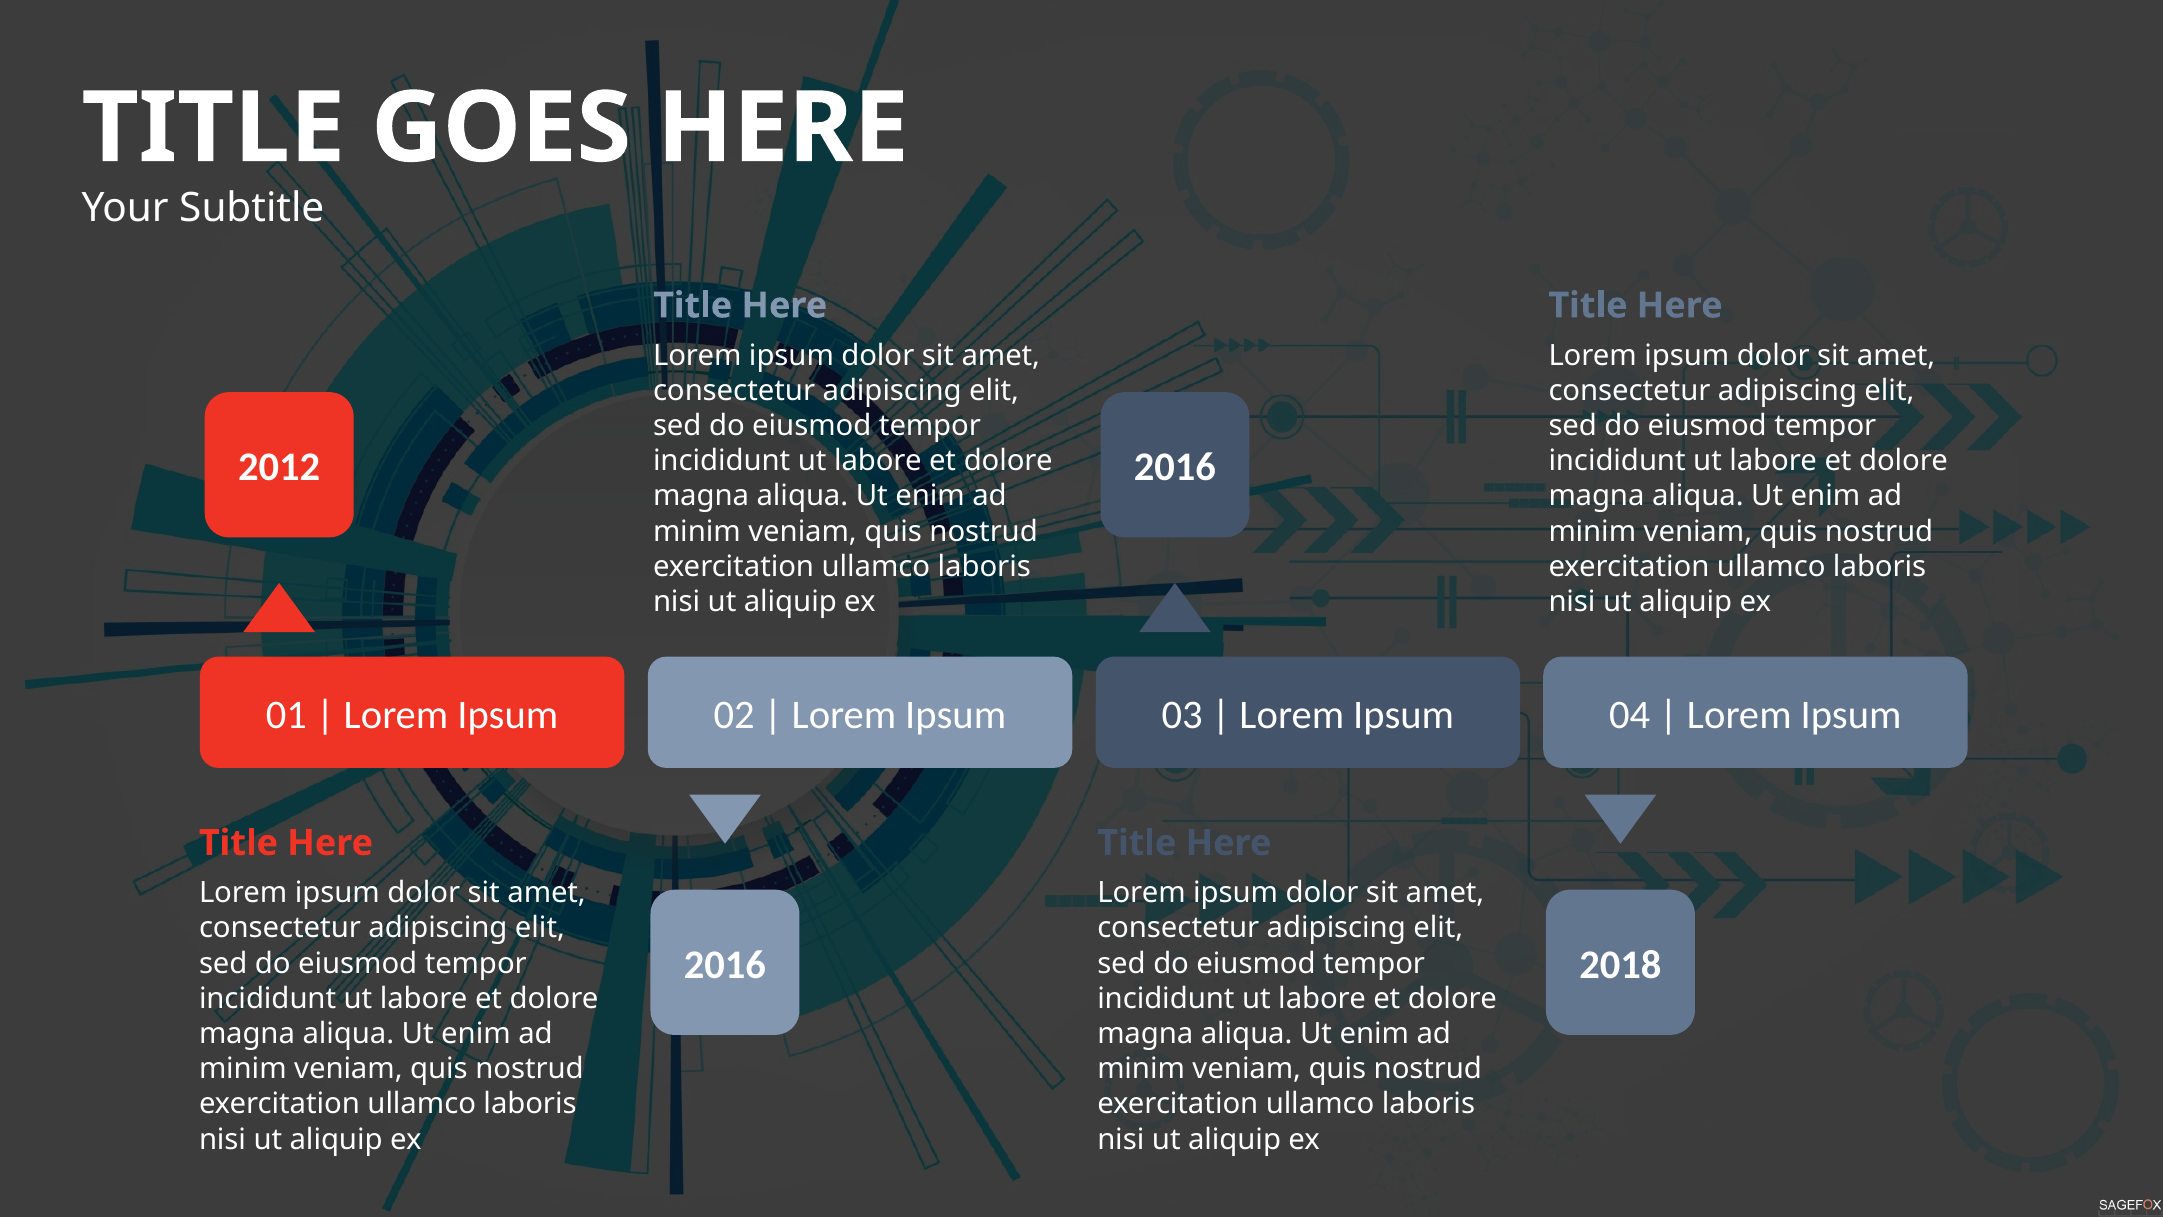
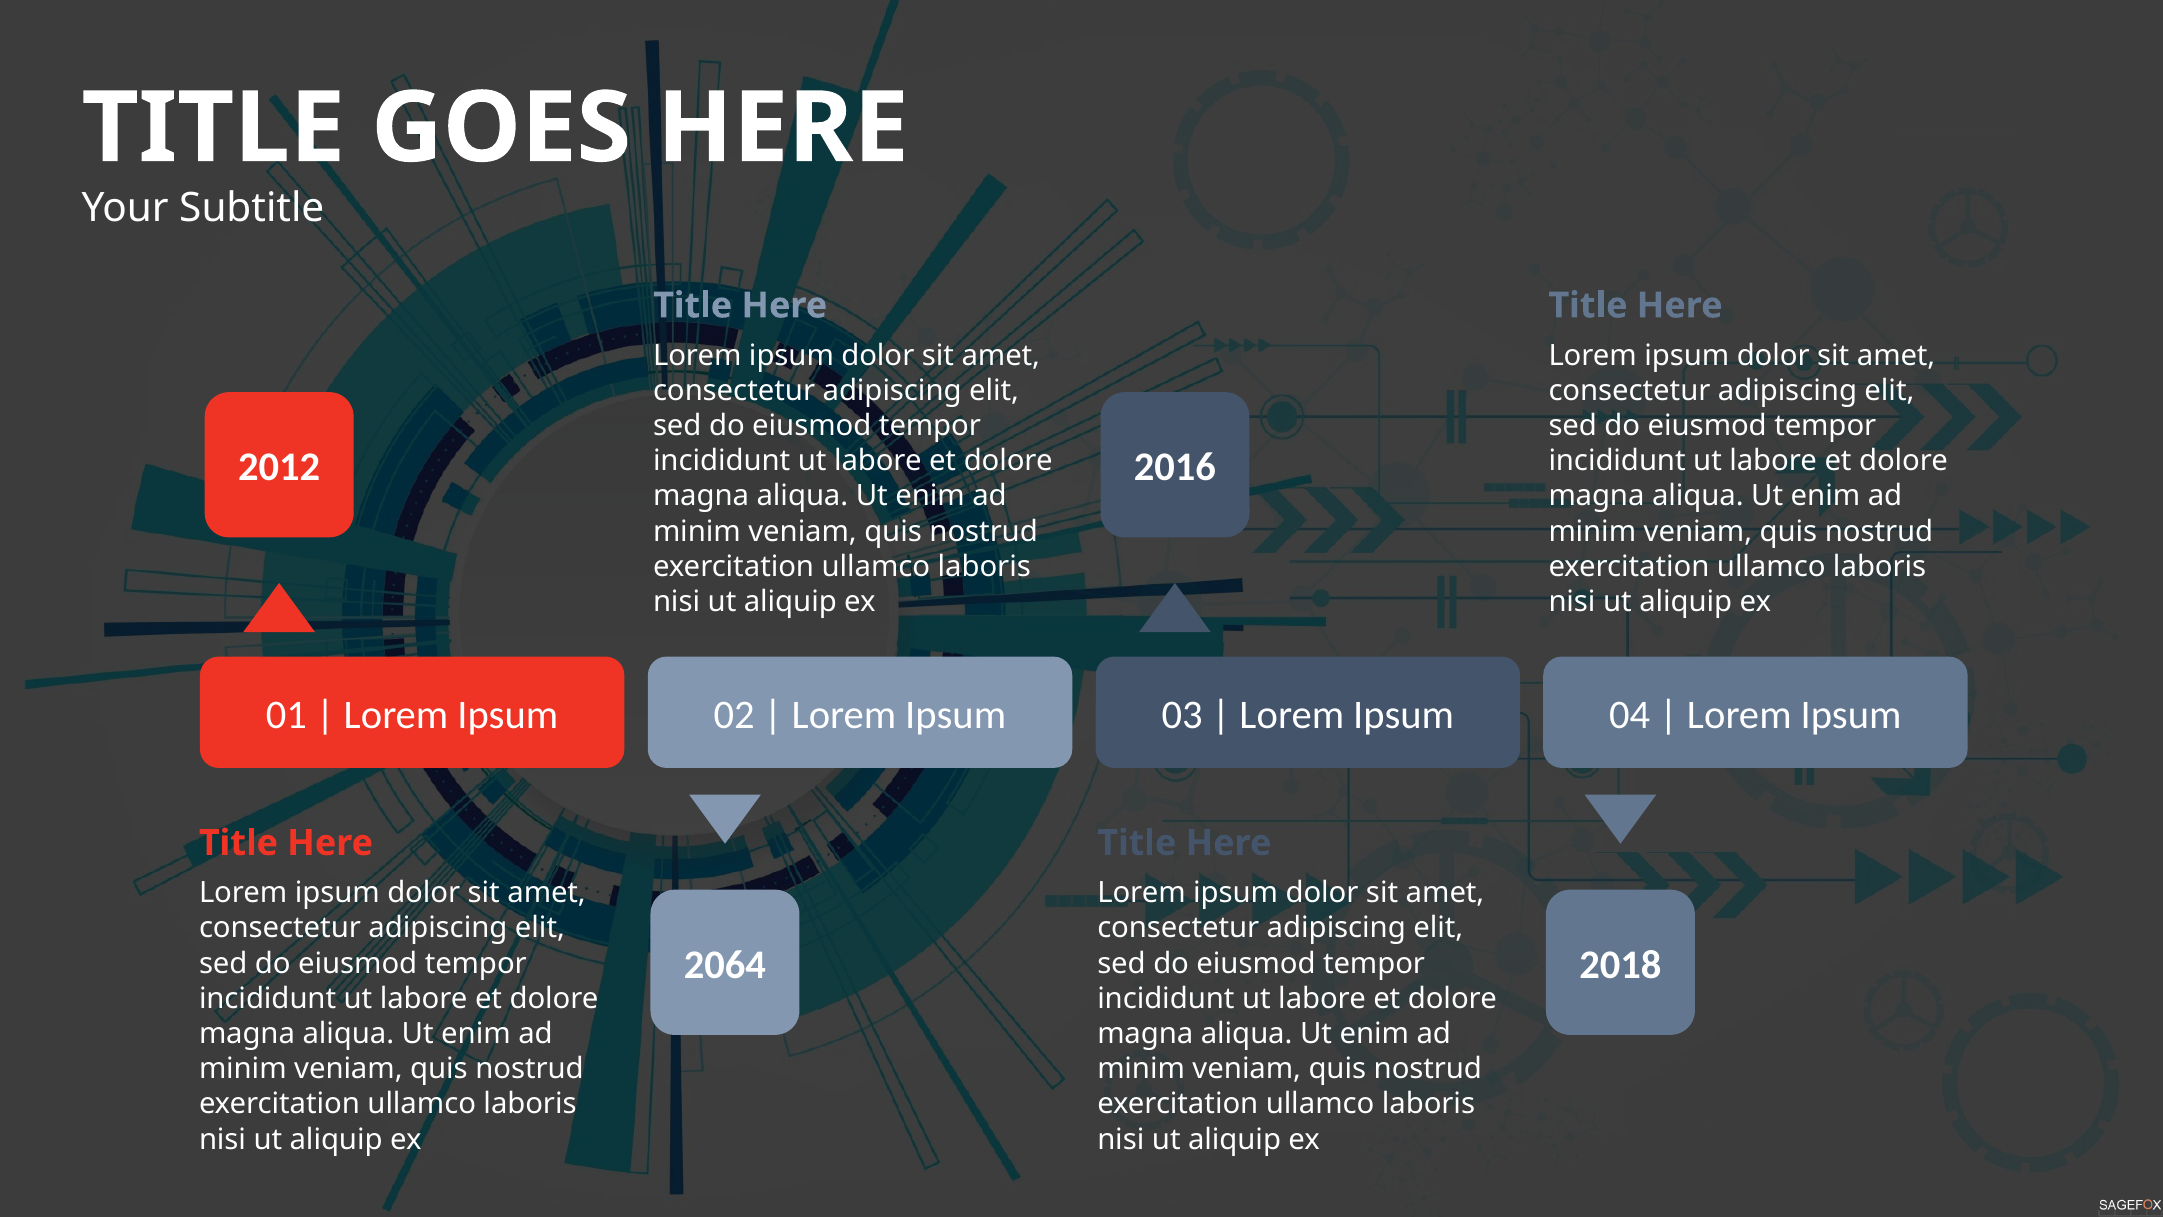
2016: 2016 -> 2064 (725, 965)
